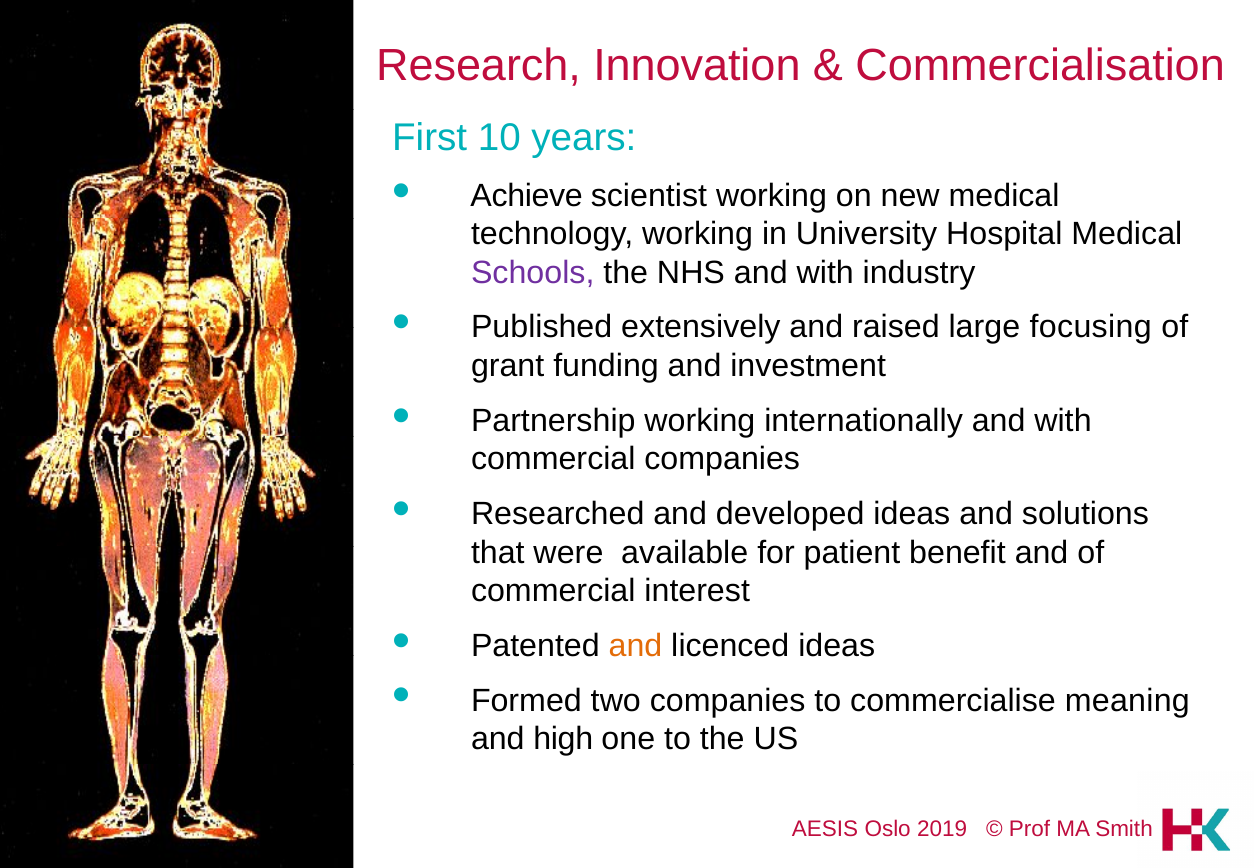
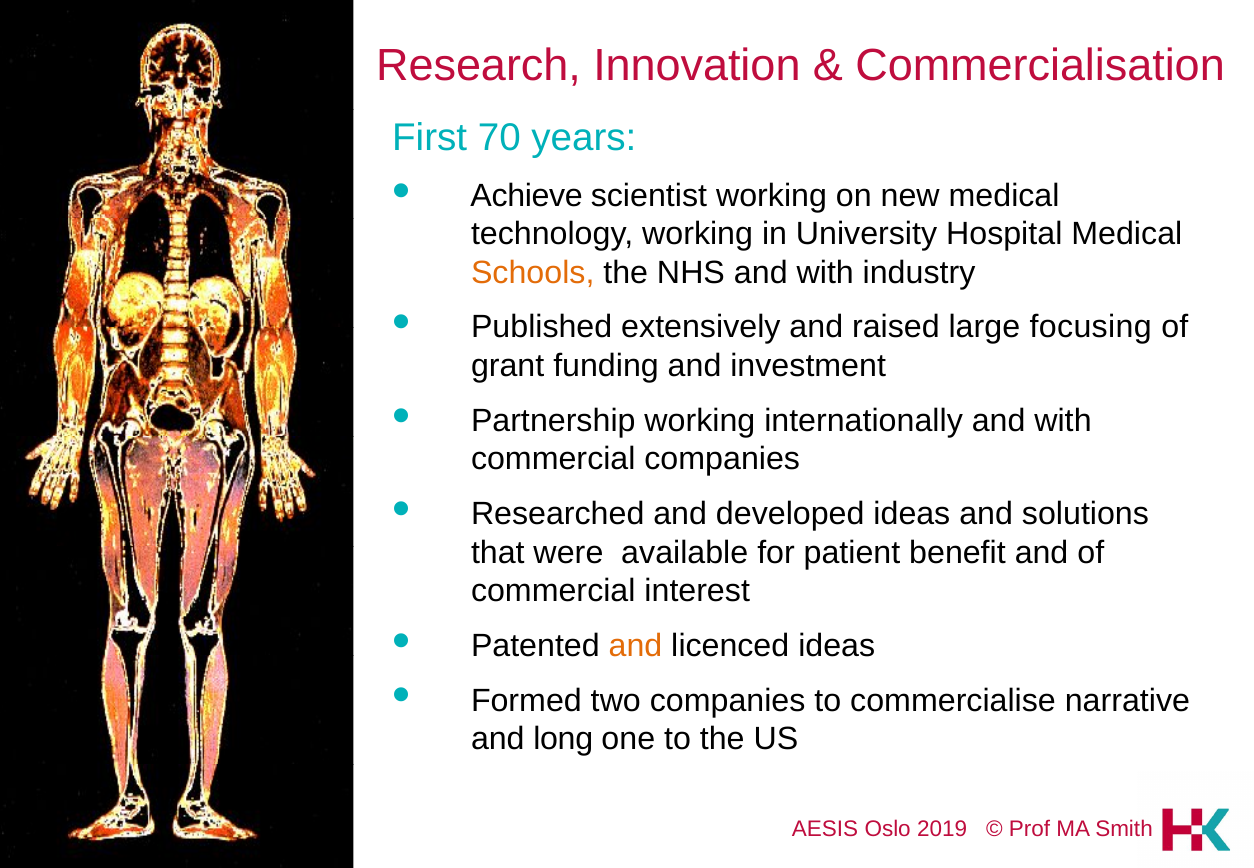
10: 10 -> 70 (499, 137)
Schools colour: purple -> orange (533, 273)
meaning: meaning -> narrative (1127, 701)
high: high -> long (563, 739)
